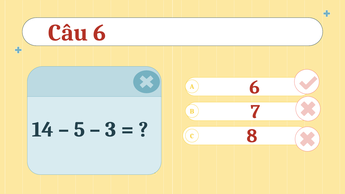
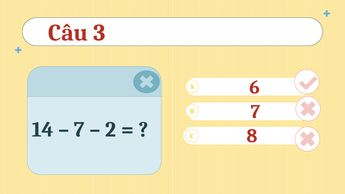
Câu 6: 6 -> 3 (99, 33)
5: 5 -> 7 (79, 130)
3: 3 -> 2 (111, 130)
